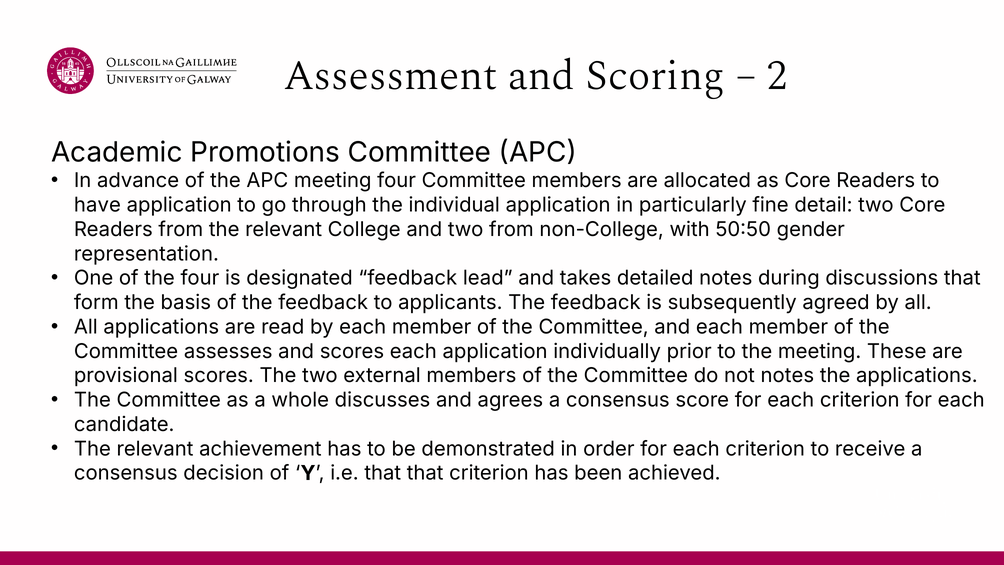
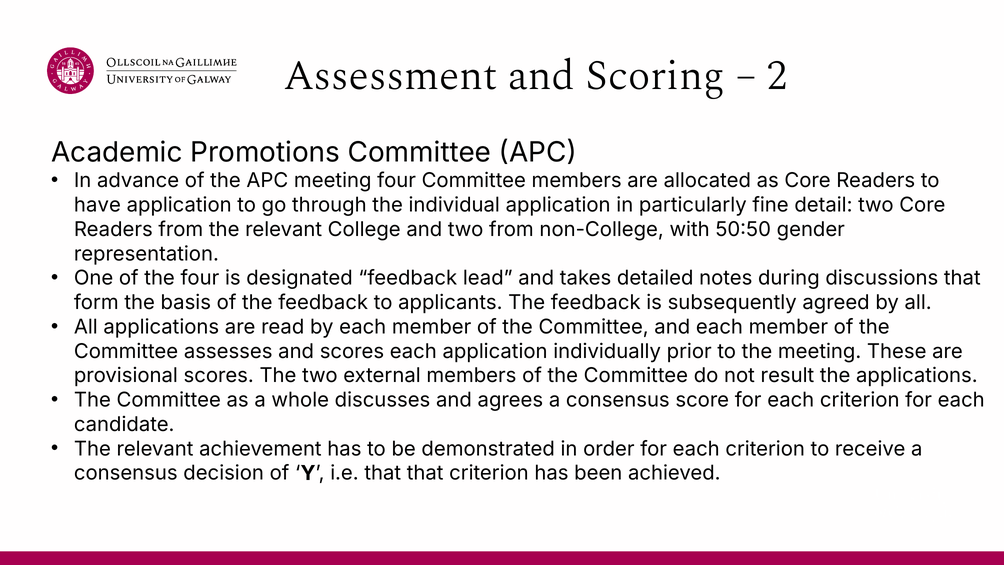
not notes: notes -> result (787, 376)
